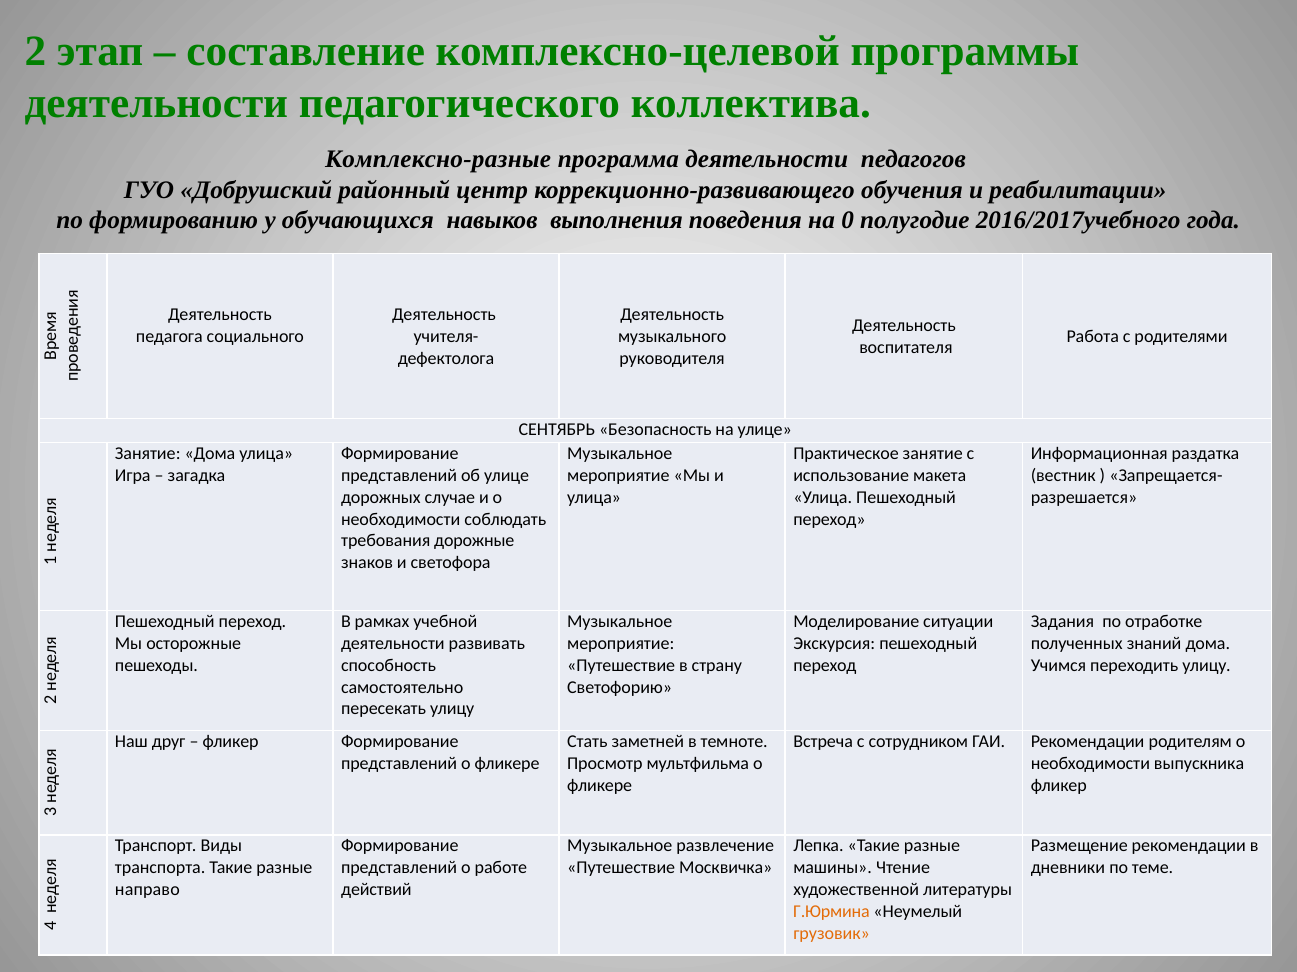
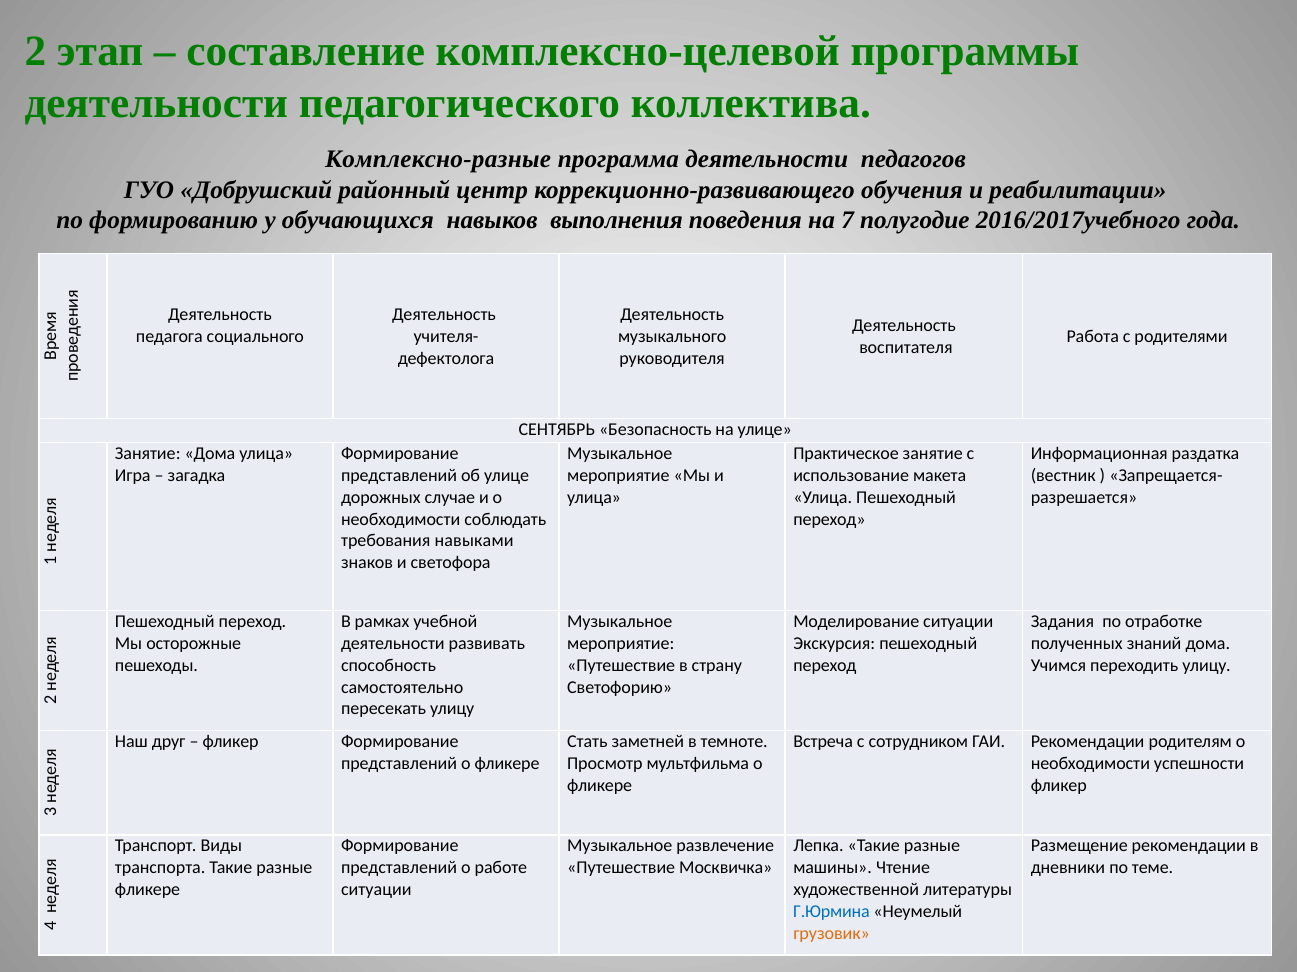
0: 0 -> 7 (848, 220)
дорожные: дорожные -> навыками (474, 541)
выпускника: выпускника -> успешности (1199, 764)
направо: направо -> фликере (148, 890)
действий: действий -> ситуации (376, 890)
Г.Юрмина colour: orange -> blue (831, 912)
